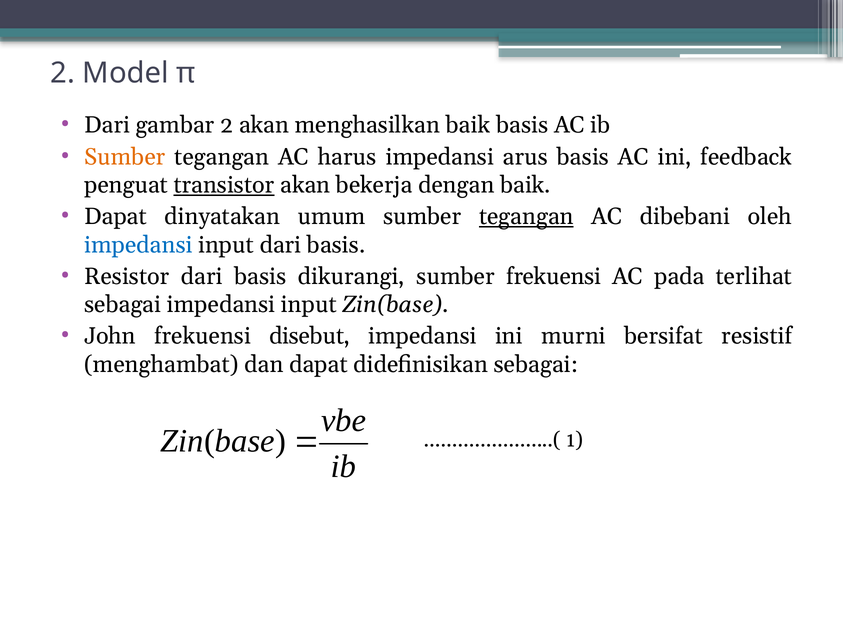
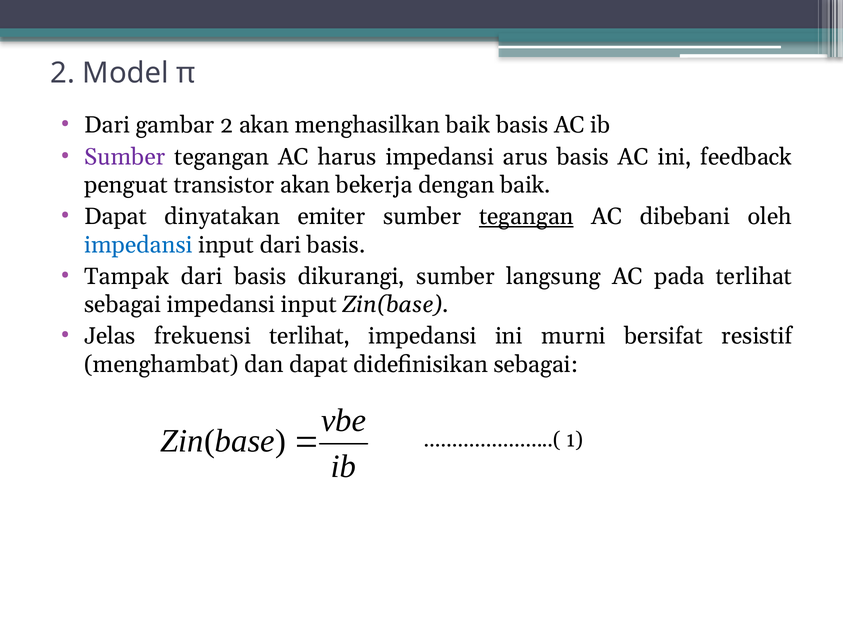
Sumber colour: orange -> purple (125, 157)
transistor underline: present -> none (224, 185)
umum: umum -> emiter (332, 217)
Resistor: Resistor -> Tampak (127, 277)
sumber frekuensi: frekuensi -> langsung (553, 277)
John: John -> Jelas (110, 336)
frekuensi disebut: disebut -> terlihat (310, 336)
